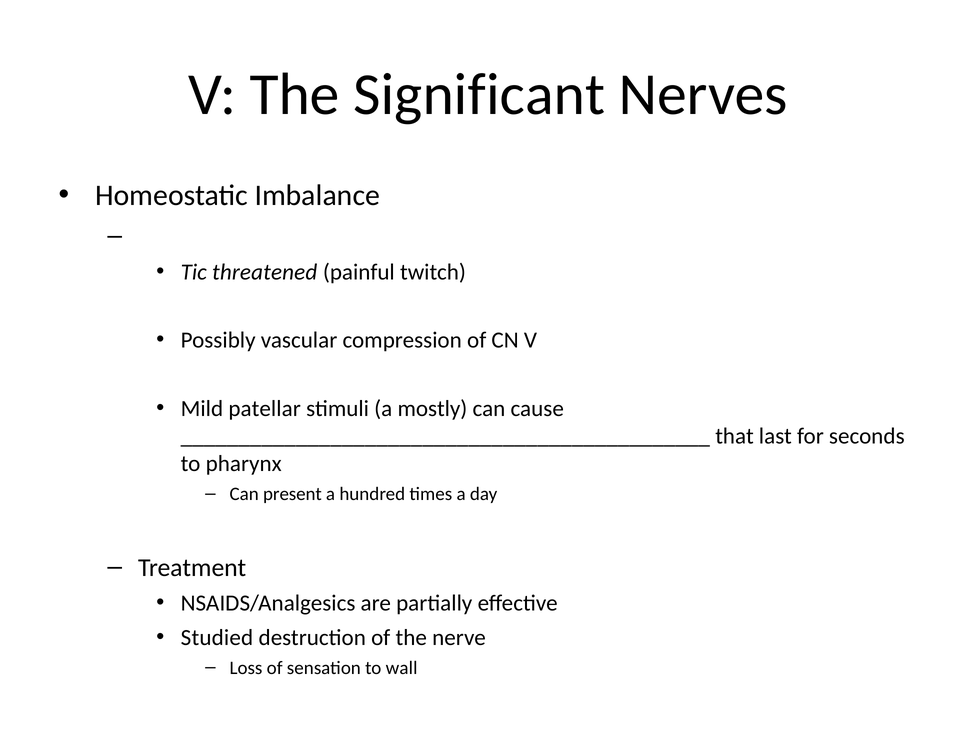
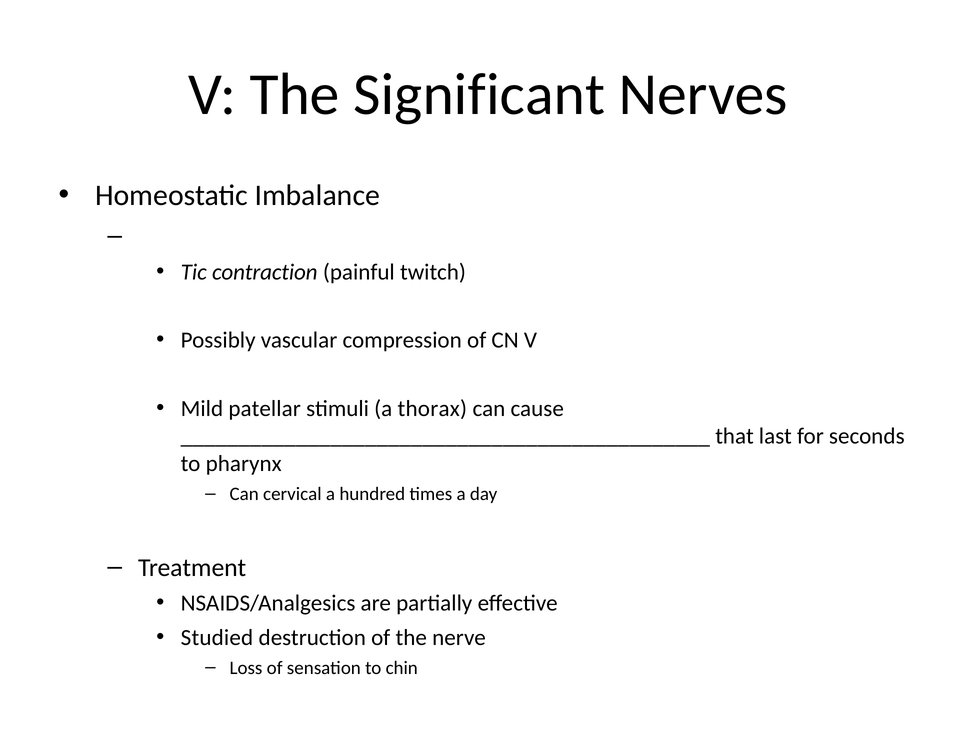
threatened: threatened -> contraction (265, 272)
mostly: mostly -> thorax (432, 409)
present: present -> cervical (292, 495)
wall: wall -> chin (402, 668)
